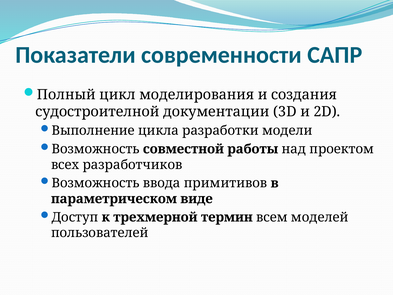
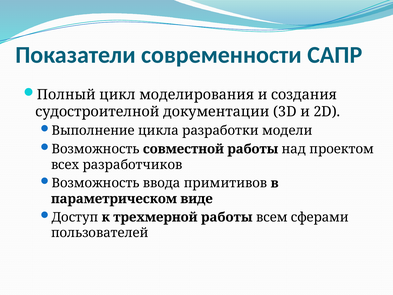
трехмерной термин: термин -> работы (227, 217)
моделей: моделей -> сферами (320, 217)
